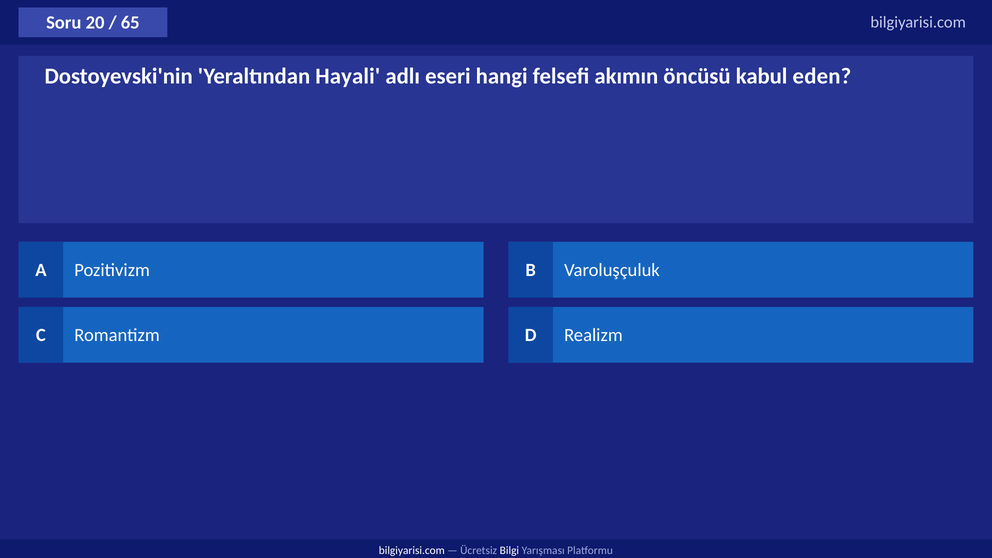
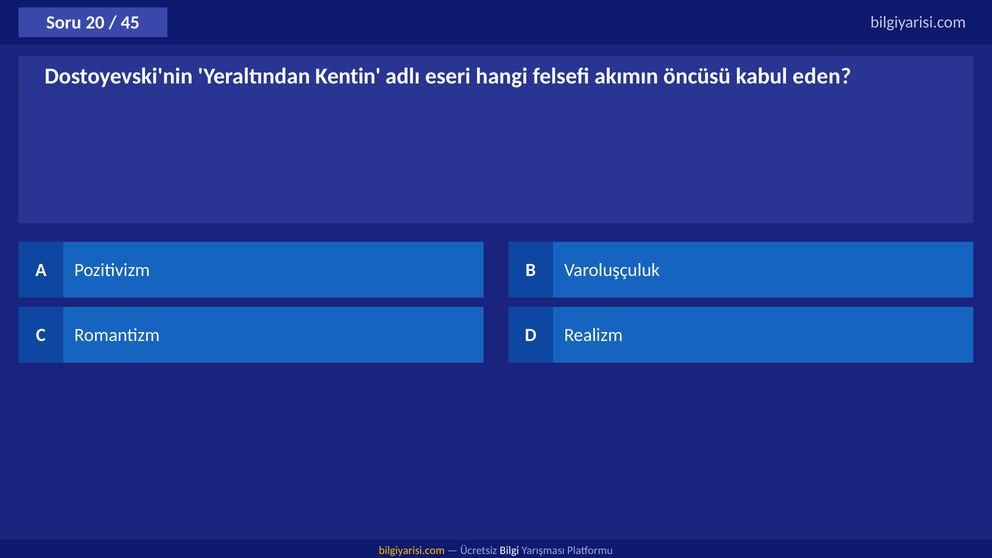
65: 65 -> 45 (130, 23)
Hayali: Hayali -> Kentin (348, 76)
bilgiyarisi.com colour: white -> yellow (412, 550)
